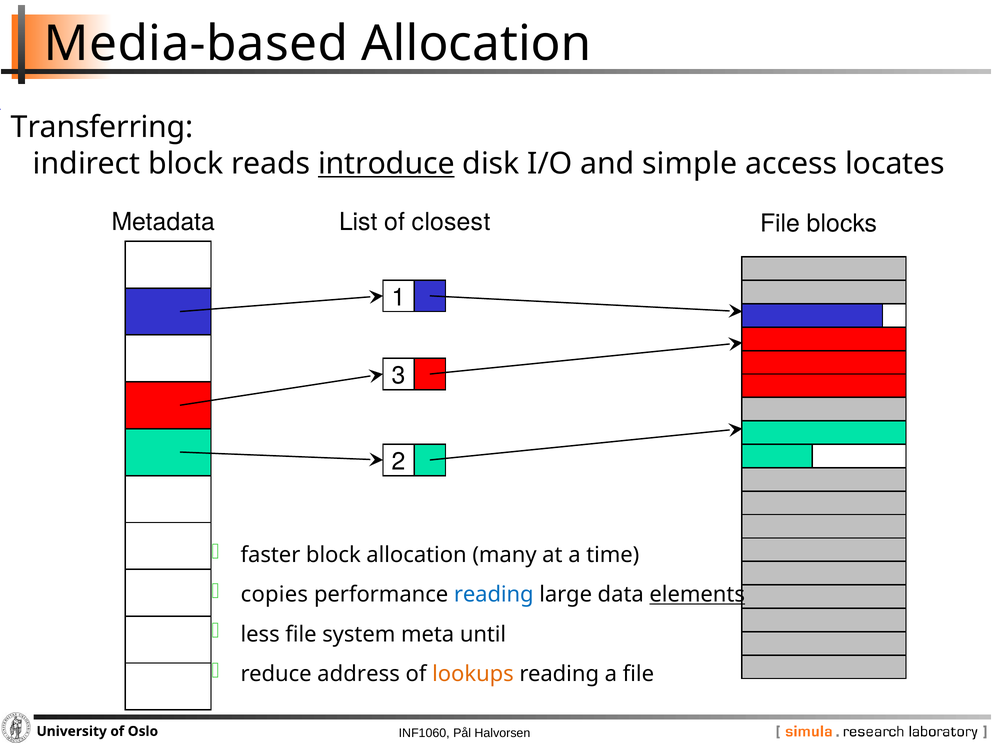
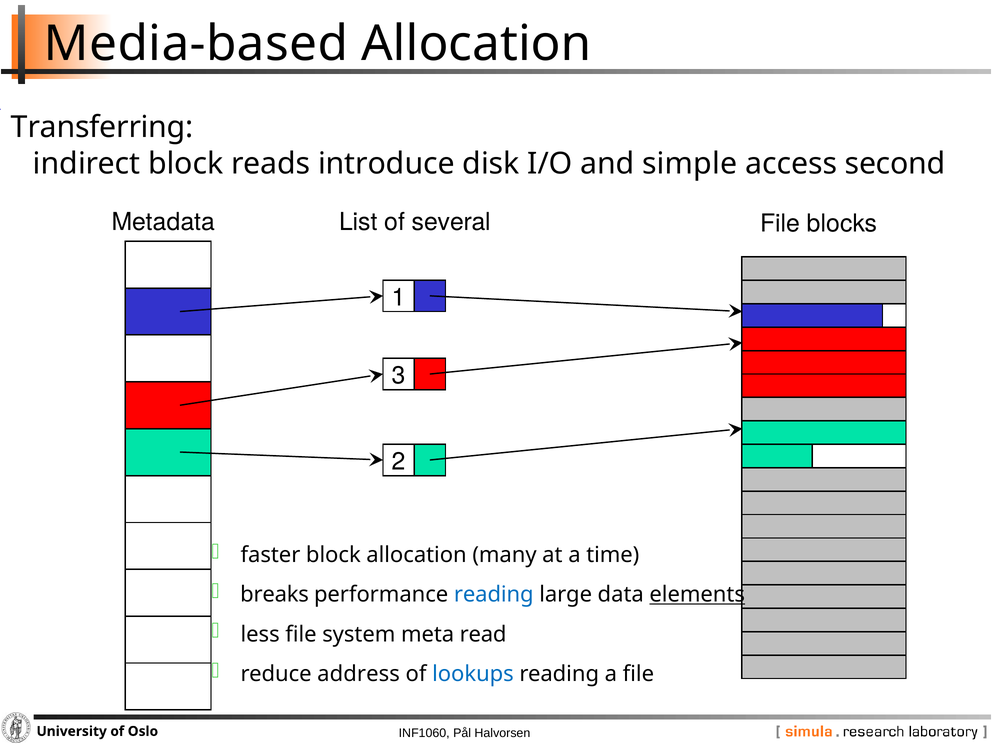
introduce underline: present -> none (386, 164)
locates: locates -> second (895, 164)
closest: closest -> several (451, 222)
copies: copies -> breaks (275, 595)
until: until -> read (483, 634)
lookups colour: orange -> blue (473, 674)
